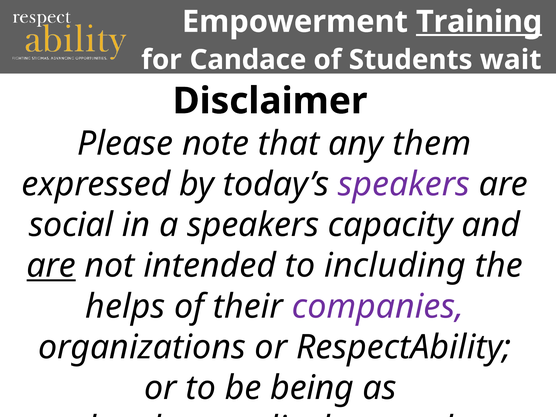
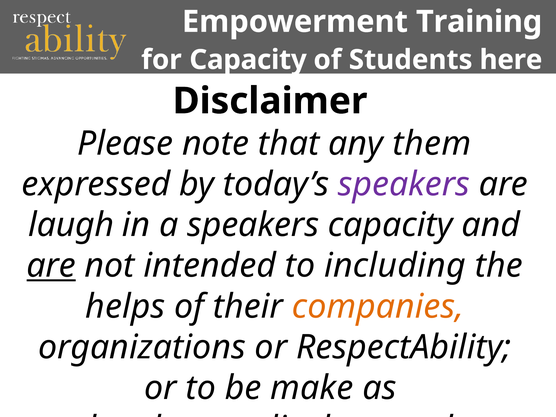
Training underline: present -> none (479, 22)
for Candace: Candace -> Capacity (248, 60)
wait: wait -> here (511, 60)
social: social -> laugh (71, 225)
companies colour: purple -> orange (378, 306)
being: being -> make (312, 388)
